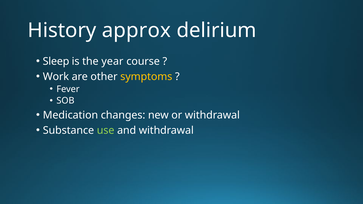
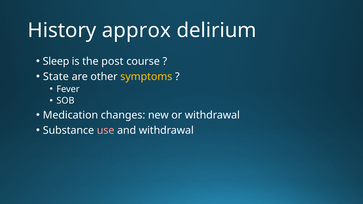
year: year -> post (112, 61)
Work: Work -> State (56, 77)
use colour: light green -> pink (106, 130)
